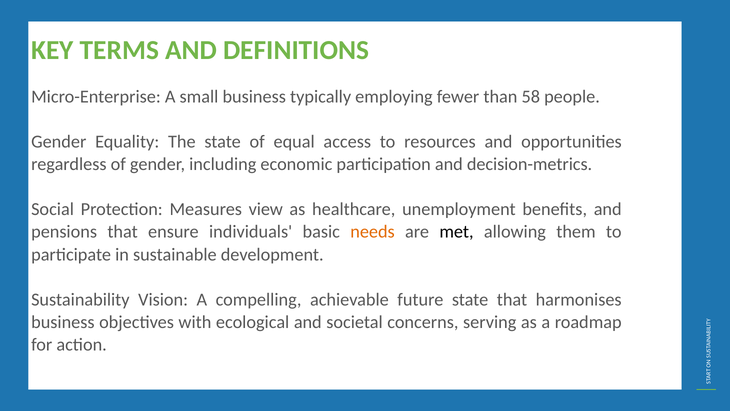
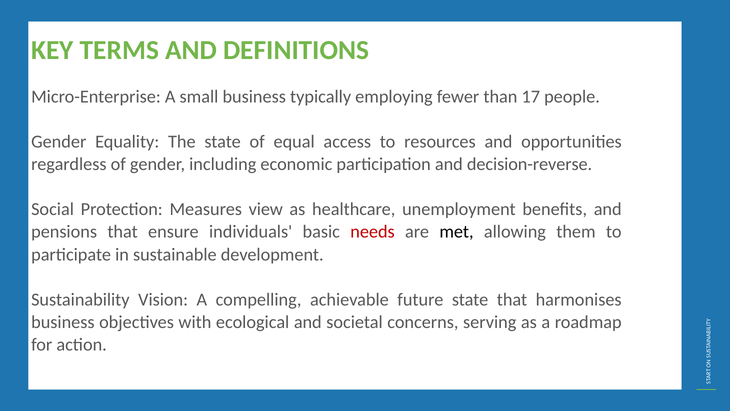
58: 58 -> 17 (531, 96)
decision-metrics: decision-metrics -> decision-reverse (530, 164)
needs colour: orange -> red (373, 232)
